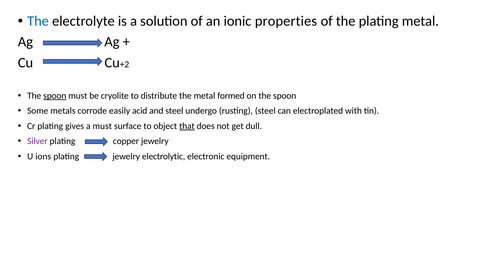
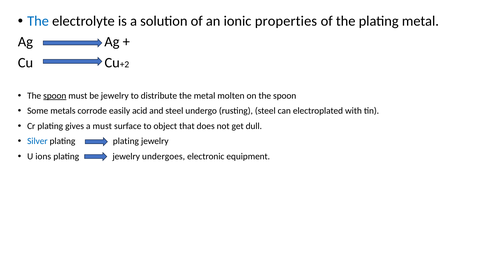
be cryolite: cryolite -> jewelry (115, 96)
formed: formed -> molten (231, 96)
that underline: present -> none (187, 126)
Silver colour: purple -> blue (37, 141)
plating copper: copper -> plating (126, 141)
electrolytic: electrolytic -> undergoes (164, 156)
